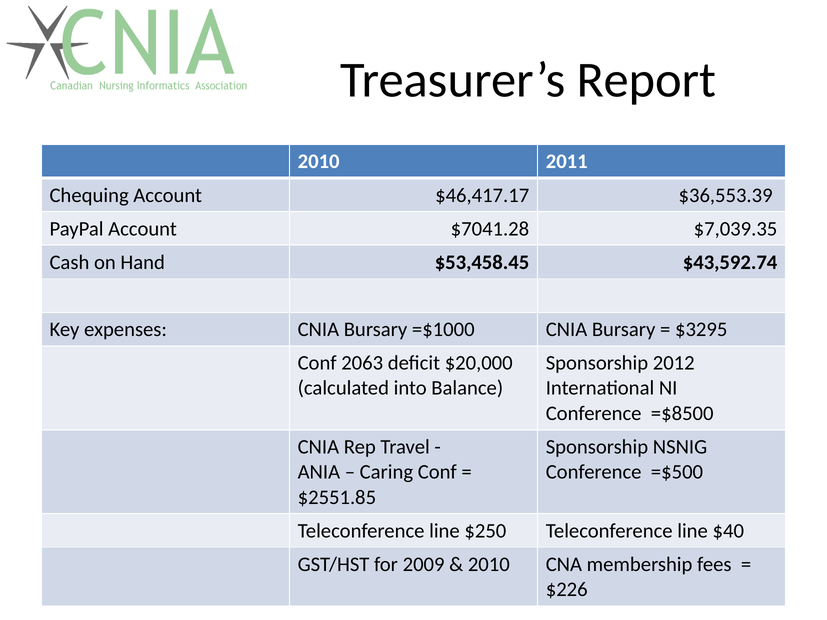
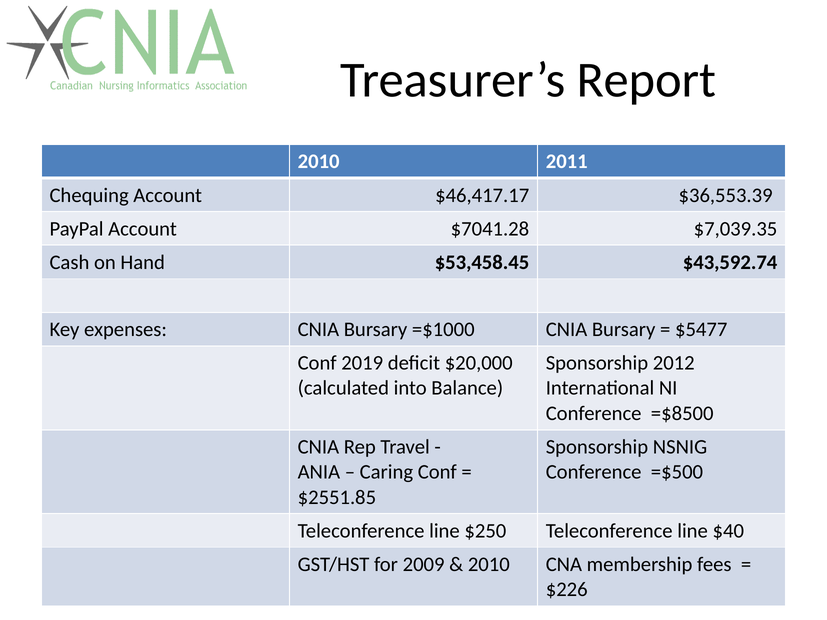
$3295: $3295 -> $5477 (701, 329)
2063: 2063 -> 2019 (362, 363)
